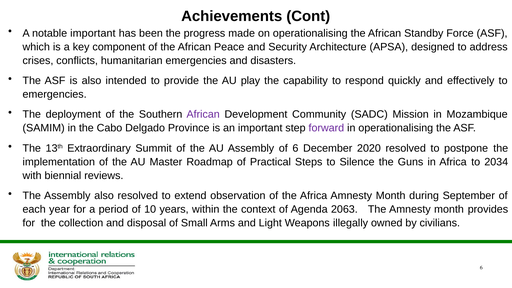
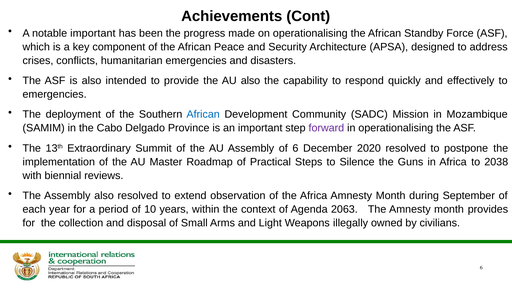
AU play: play -> also (250, 81)
African colour: purple -> blue (203, 114)
2034: 2034 -> 2038 (496, 162)
